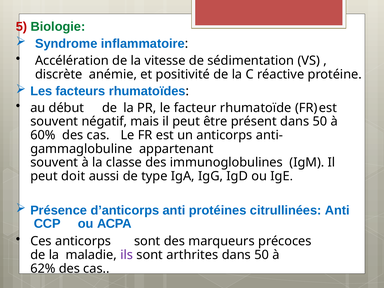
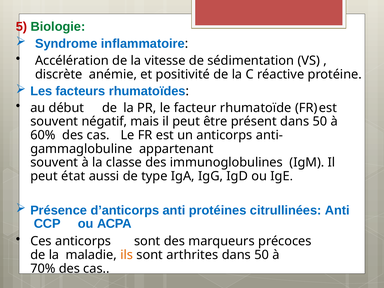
doit: doit -> état (73, 176)
ils colour: purple -> orange (127, 255)
62%: 62% -> 70% (43, 269)
